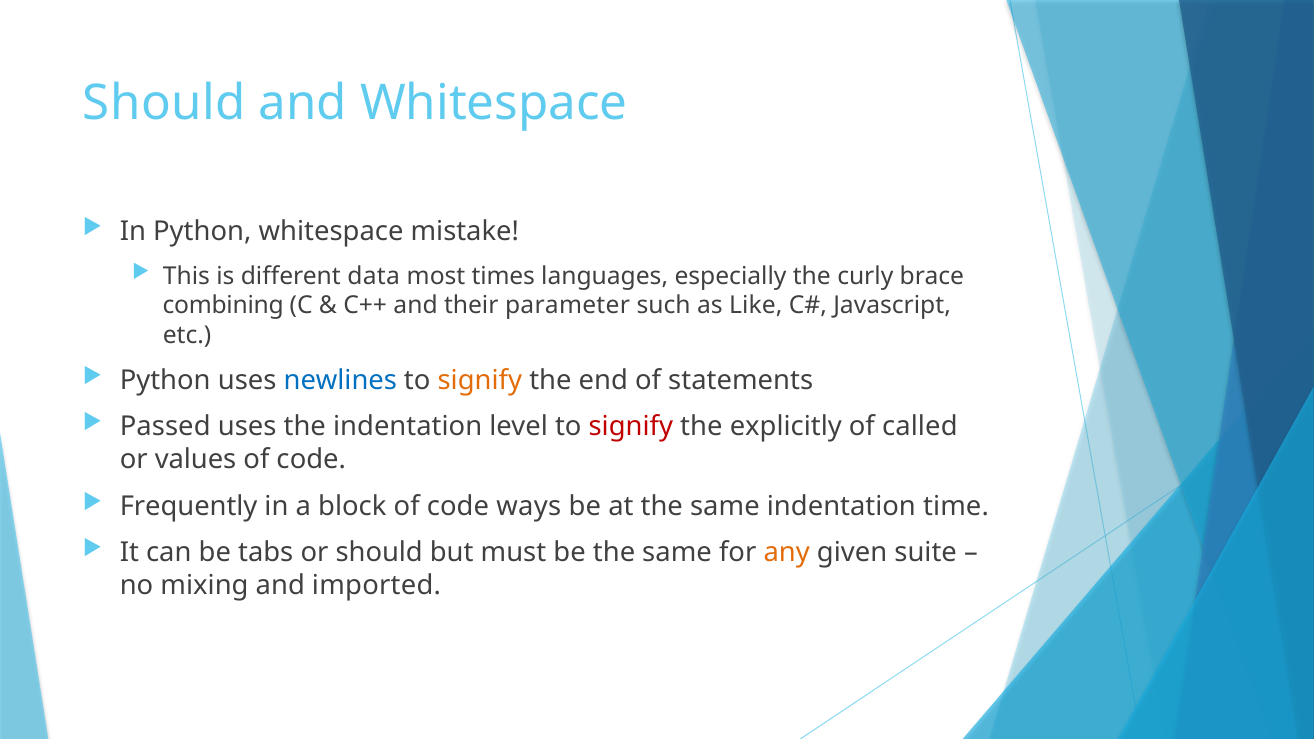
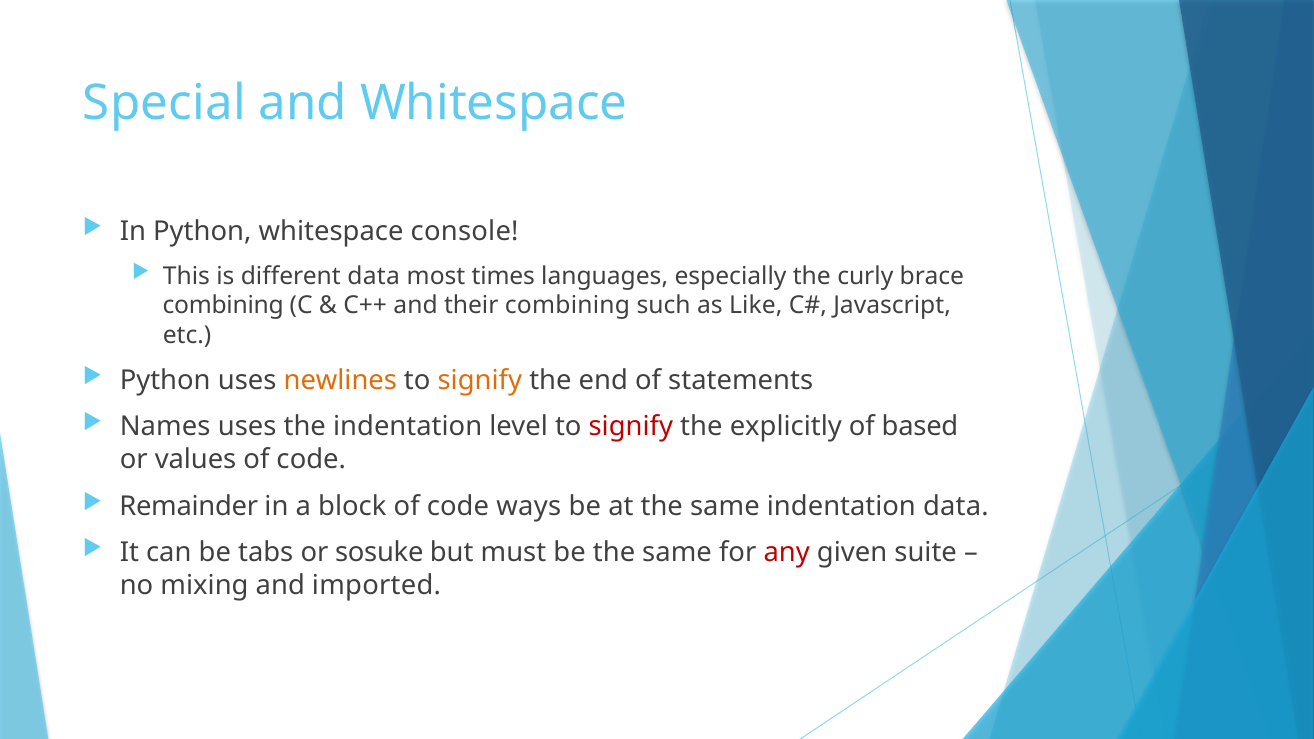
Should: Should -> Special (164, 104)
mistake: mistake -> console (465, 231)
their parameter: parameter -> combining (568, 306)
newlines colour: blue -> orange (340, 380)
Passed: Passed -> Names (165, 427)
called: called -> based (920, 427)
Frequently: Frequently -> Remainder (189, 506)
indentation time: time -> data (956, 506)
or should: should -> sosuke (379, 553)
any colour: orange -> red (787, 553)
